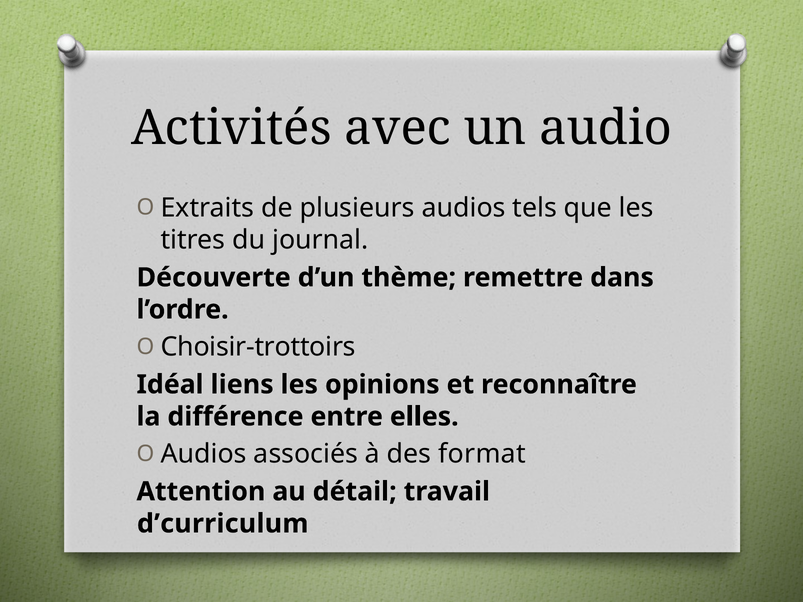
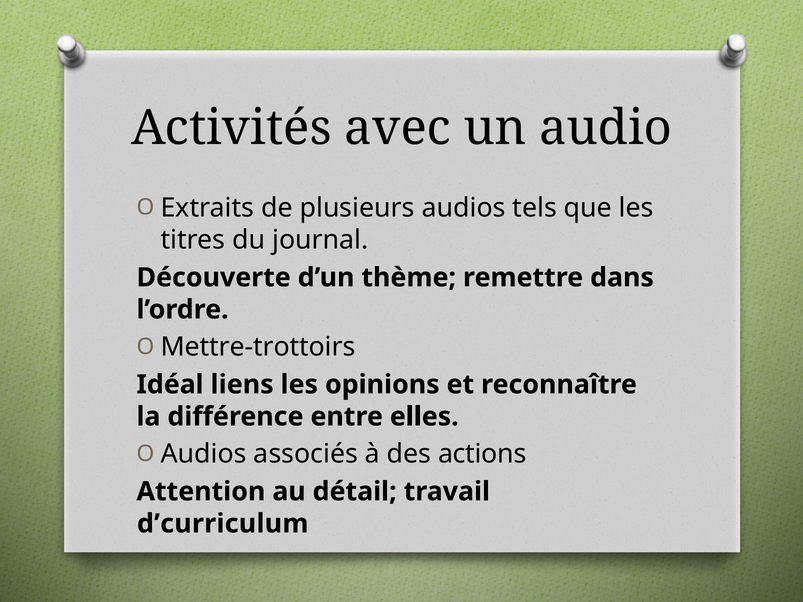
Choisir-trottoirs: Choisir-trottoirs -> Mettre-trottoirs (258, 347)
format: format -> actions (482, 454)
